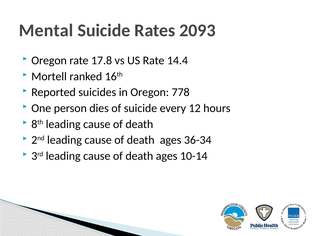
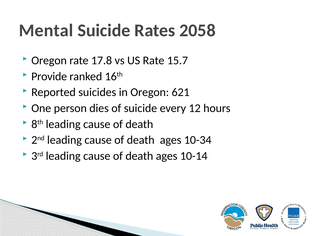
2093: 2093 -> 2058 (197, 30)
14.4: 14.4 -> 15.7 (177, 60)
Mortell: Mortell -> Provide (49, 76)
778: 778 -> 621 (181, 92)
36-34: 36-34 -> 10-34 (198, 140)
